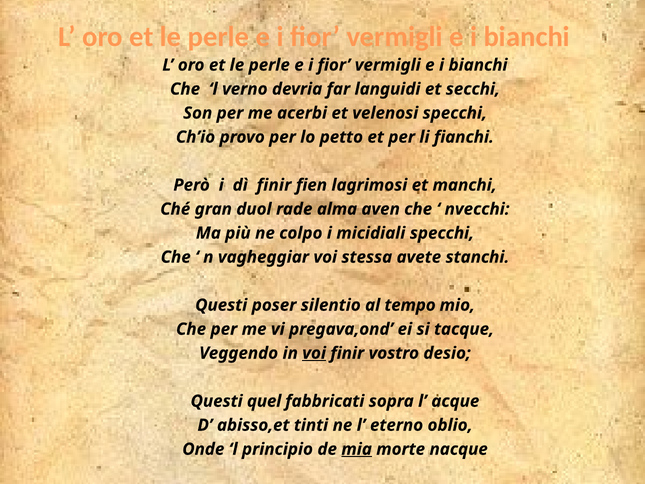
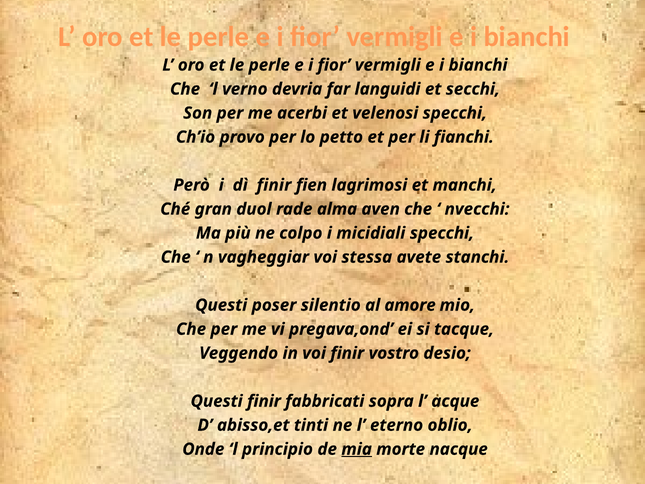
tempo: tempo -> amore (410, 305)
voi underline: present -> none (314, 353)
Questi quel: quel -> finir (264, 401)
